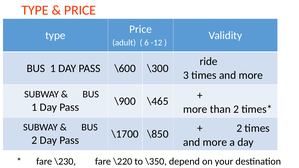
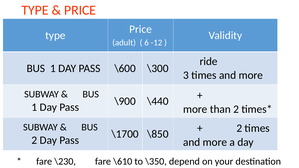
\465: \465 -> \440 (158, 101)
\220: \220 -> \610 (123, 162)
